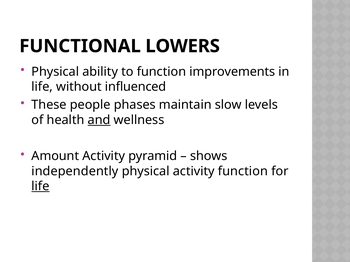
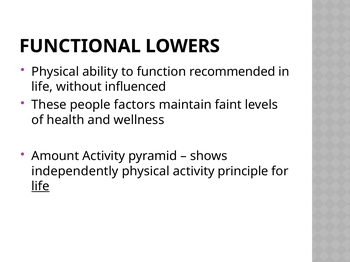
improvements: improvements -> recommended (232, 72)
phases: phases -> factors (135, 105)
slow: slow -> faint (228, 105)
and underline: present -> none (99, 120)
activity function: function -> principle (243, 172)
